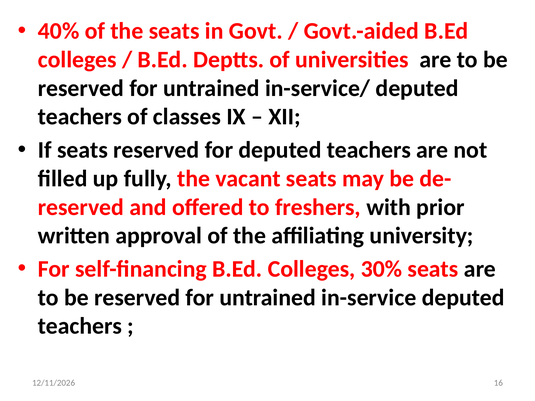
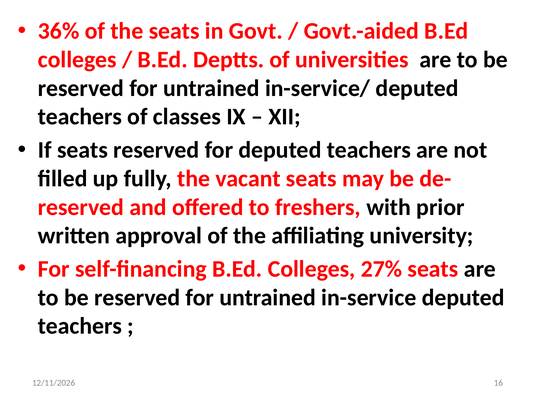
40%: 40% -> 36% (59, 31)
30%: 30% -> 27% (381, 269)
